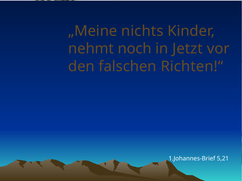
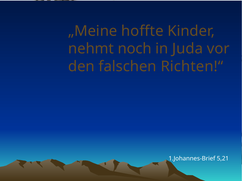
nichts: nichts -> hoffte (142, 31)
Jetzt: Jetzt -> Juda (188, 49)
